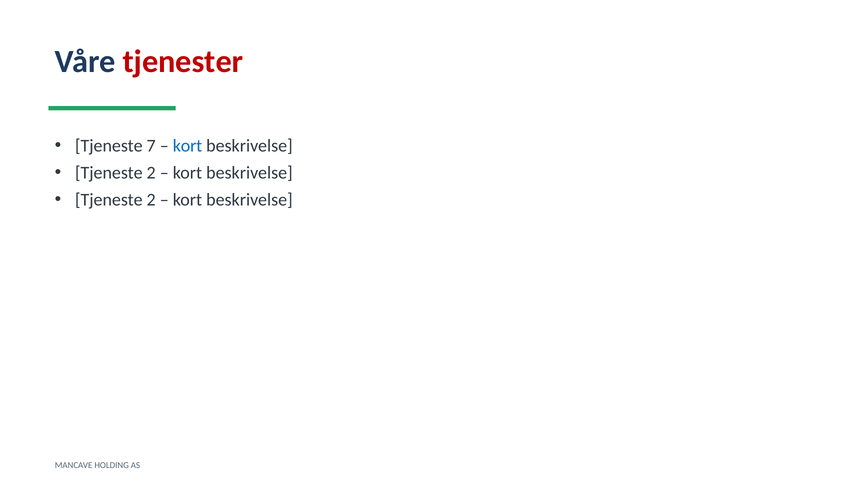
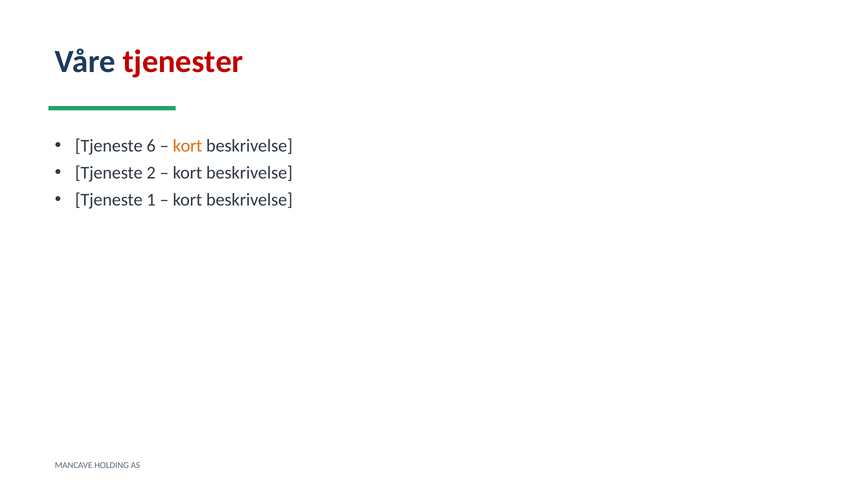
7: 7 -> 6 (151, 146)
kort colour: blue -> orange (188, 146)
2: 2 -> 1 (151, 200)
